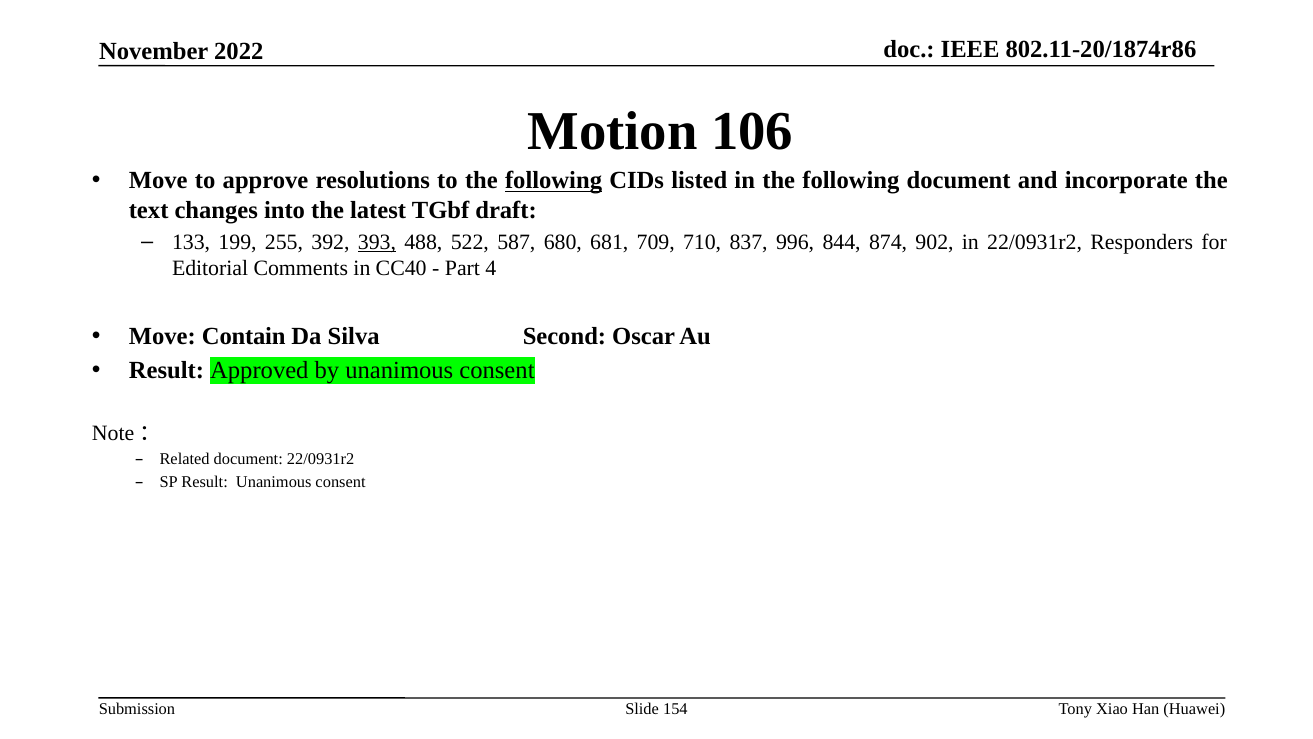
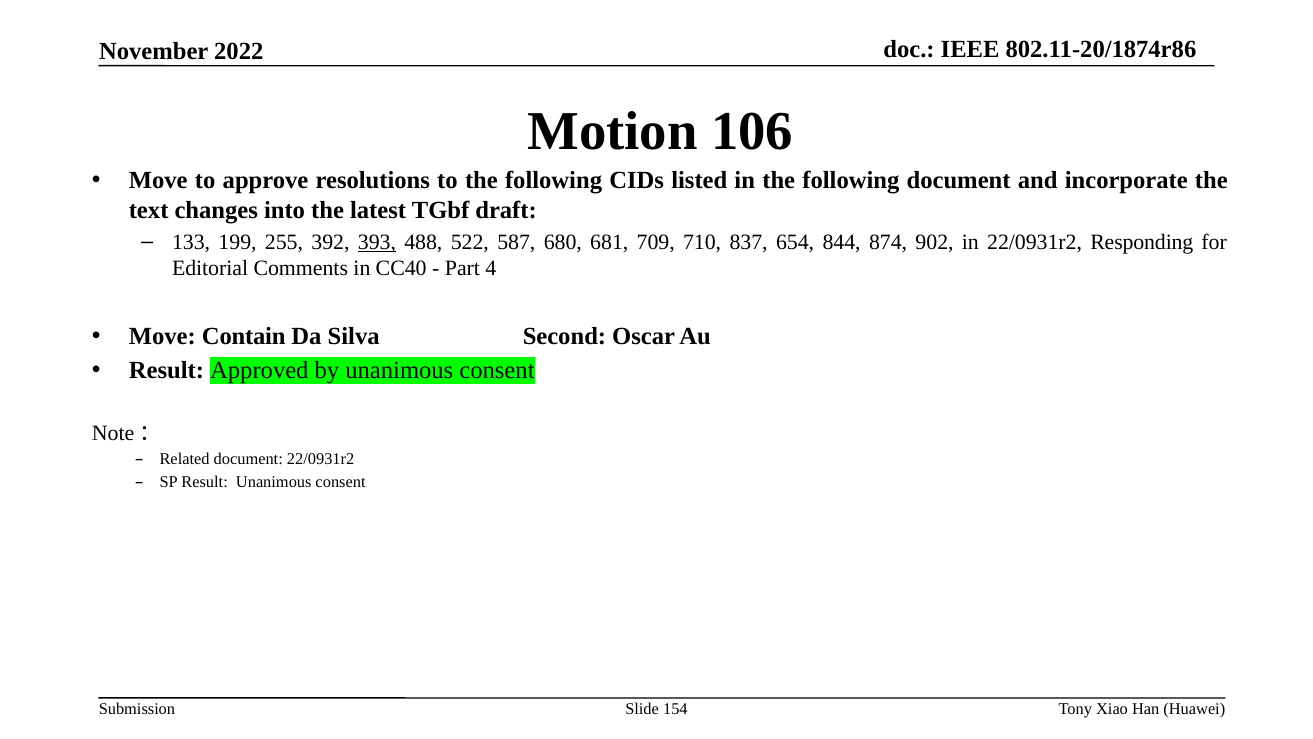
following underline: present -> none (554, 181)
996: 996 -> 654 (795, 242)
Responders: Responders -> Responding (1142, 242)
